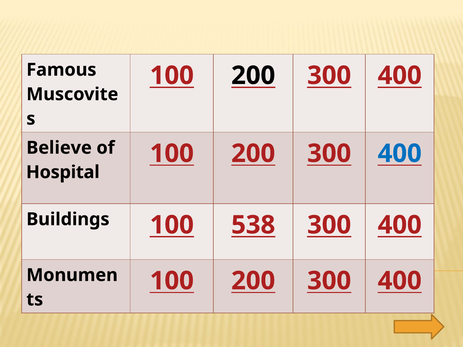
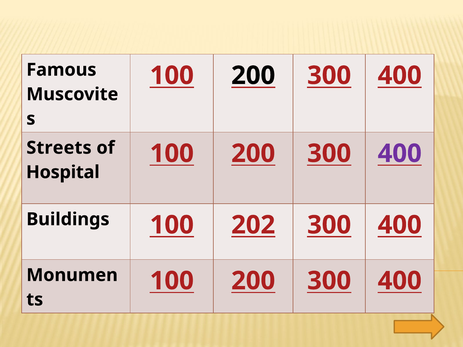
Believe: Believe -> Streets (59, 148)
400 colour: blue -> purple (400, 154)
538: 538 -> 202 (253, 225)
